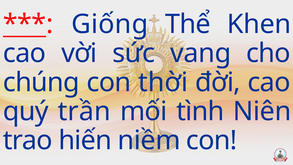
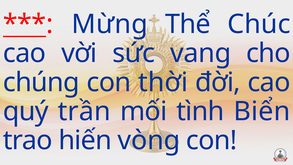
Giống: Giống -> Mừng (110, 24)
Khen: Khen -> Chúc (259, 24)
Niên: Niên -> Biển (262, 111)
niềm: niềm -> vòng (149, 140)
